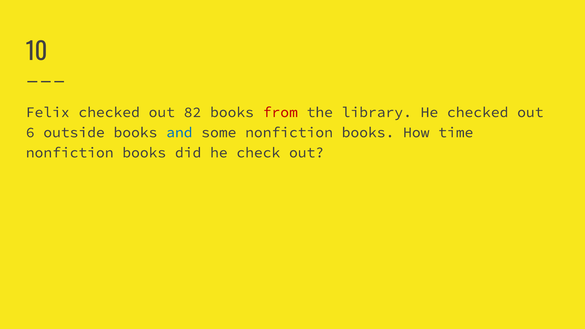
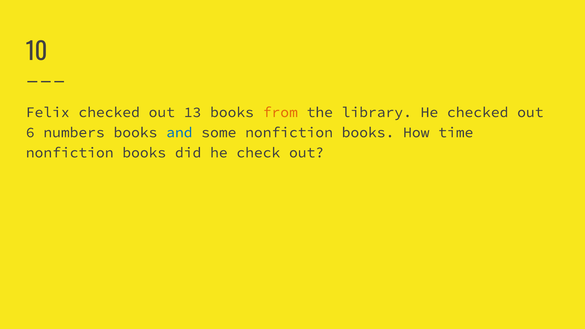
82: 82 -> 13 (193, 112)
from colour: red -> orange (280, 112)
outside: outside -> numbers (74, 132)
